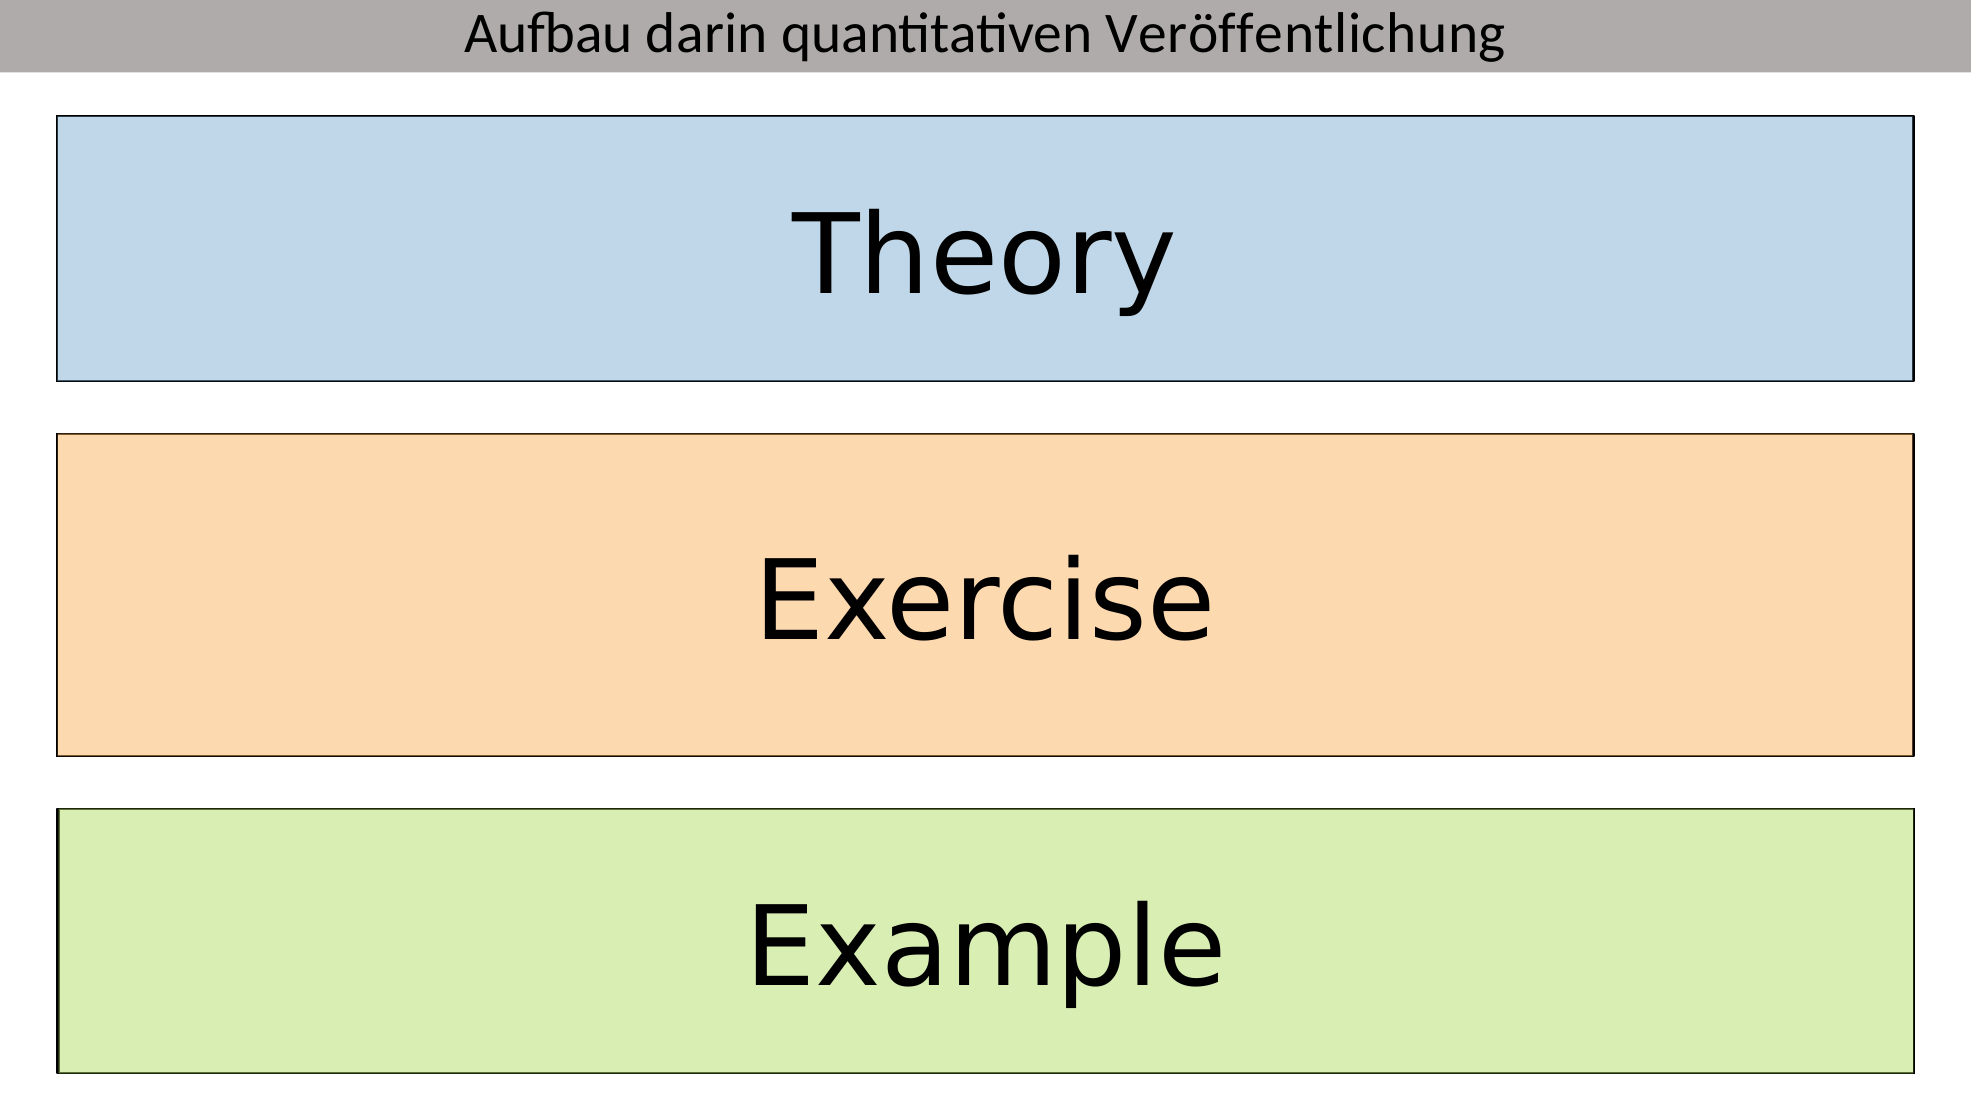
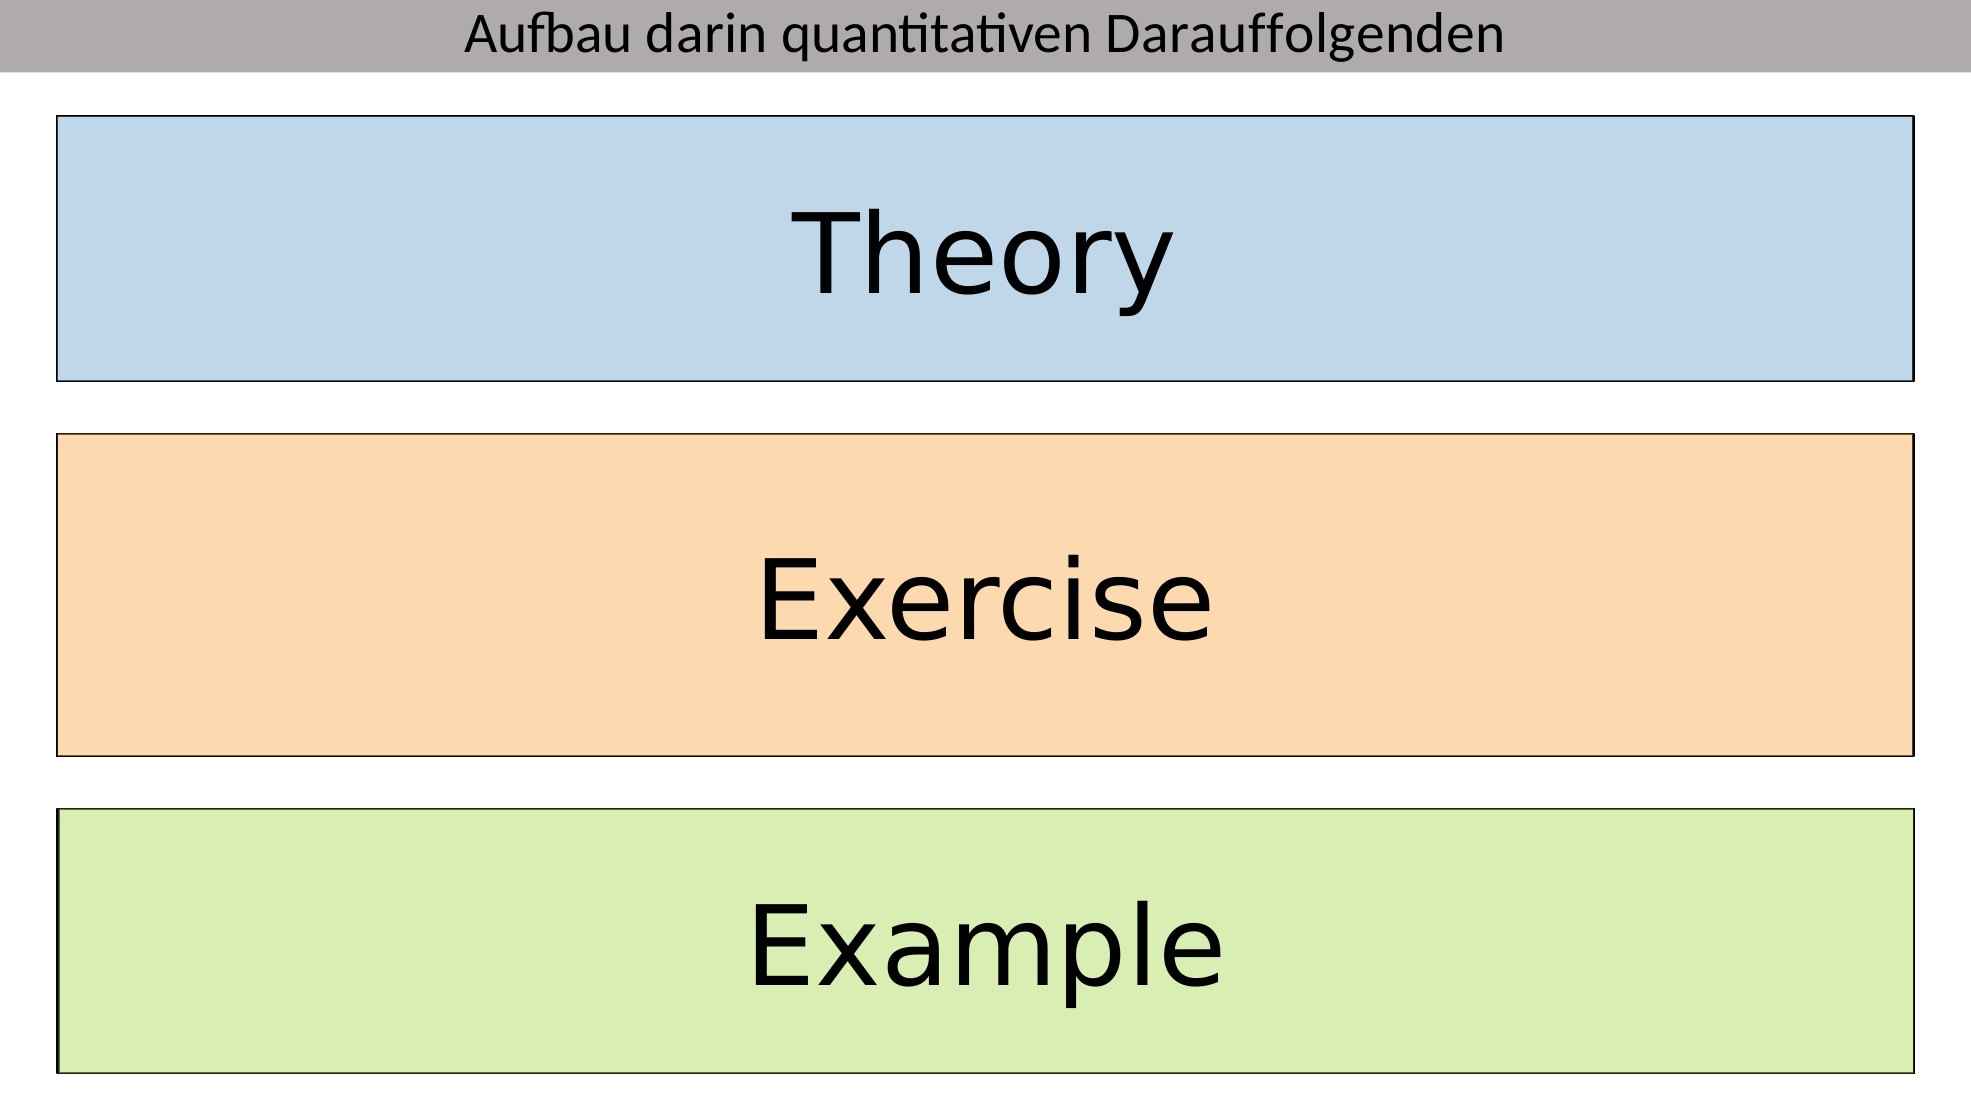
Veröffentlichung: Veröffentlichung -> Darauffolgenden (1306, 34)
